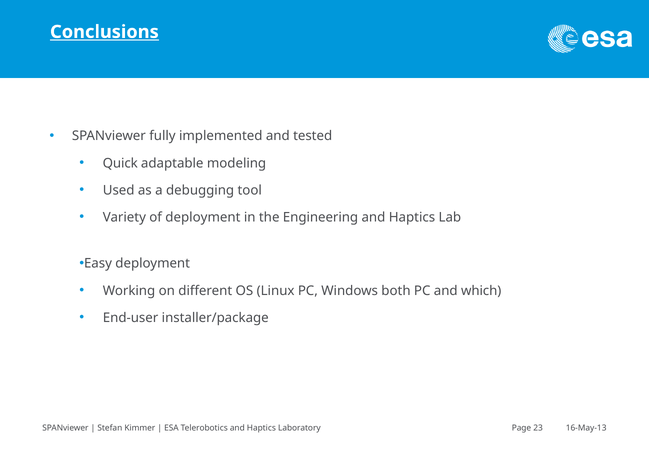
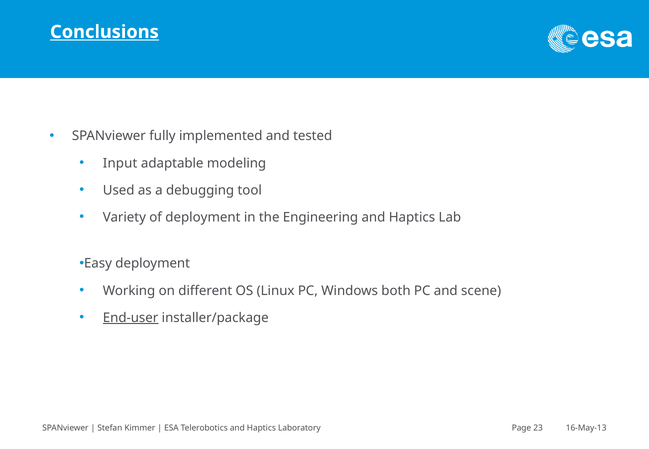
Quick: Quick -> Input (120, 163)
which: which -> scene (481, 291)
End-user underline: none -> present (131, 318)
